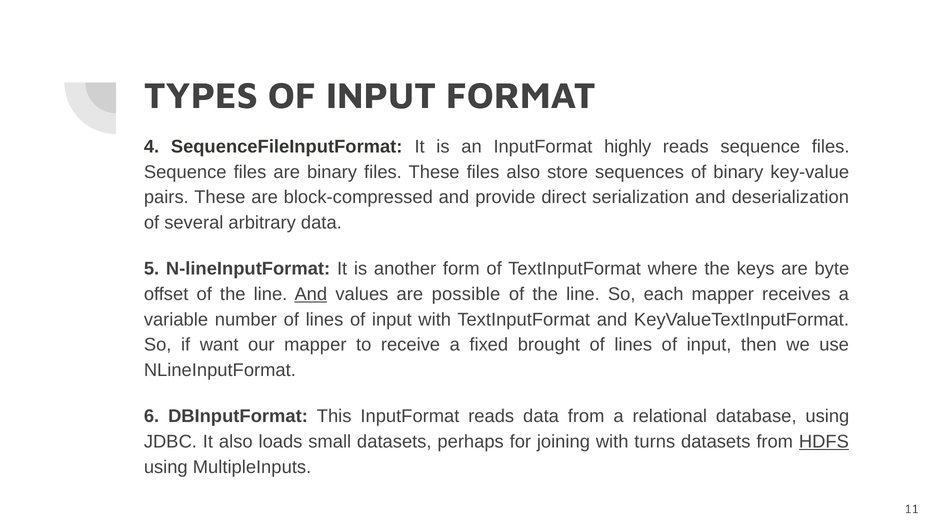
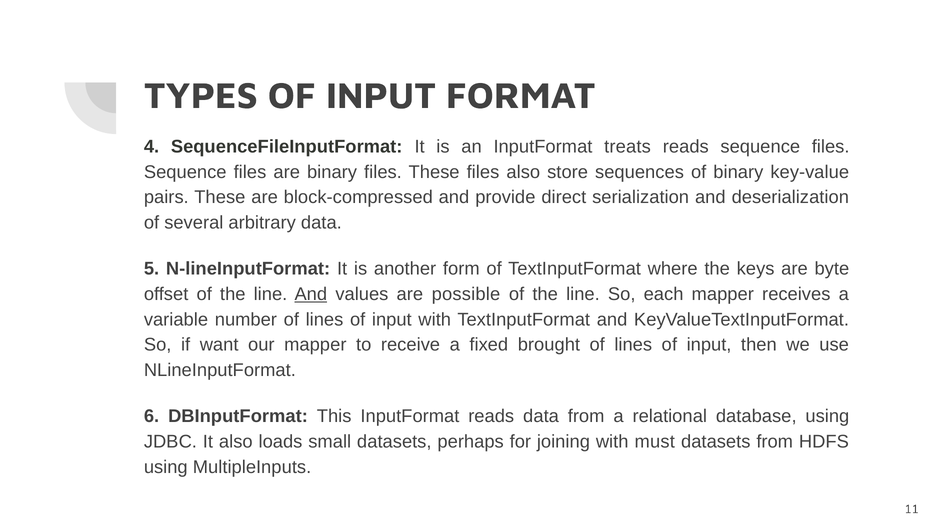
highly: highly -> treats (628, 147)
turns: turns -> must (655, 441)
HDFS underline: present -> none (824, 441)
